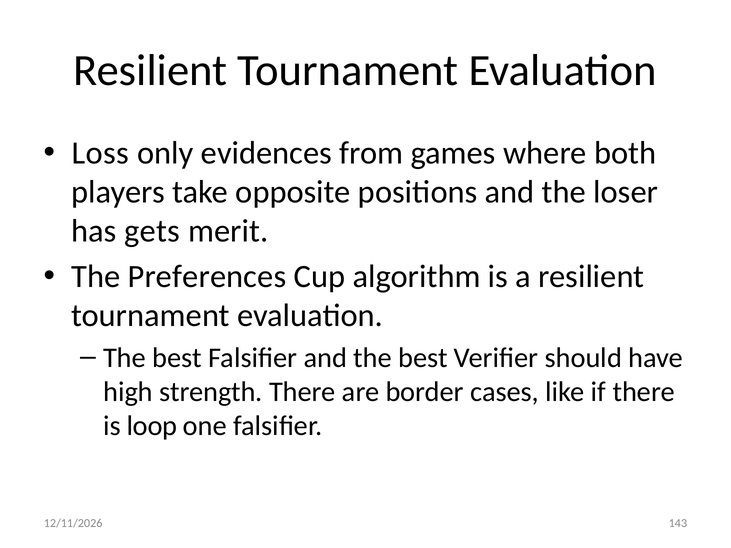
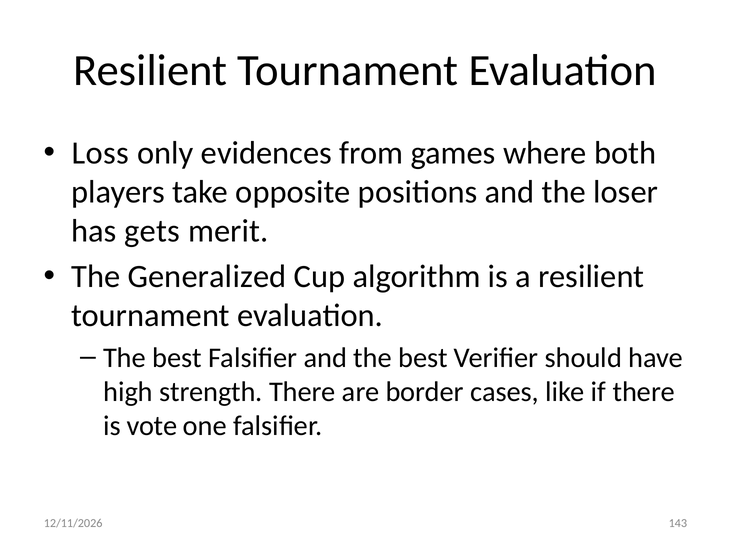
Preferences: Preferences -> Generalized (207, 277)
loop: loop -> vote (152, 426)
